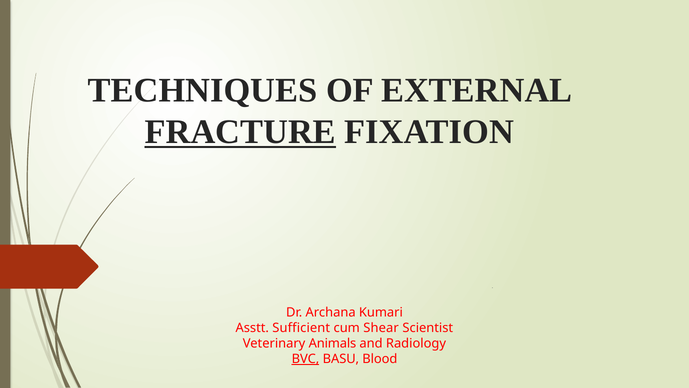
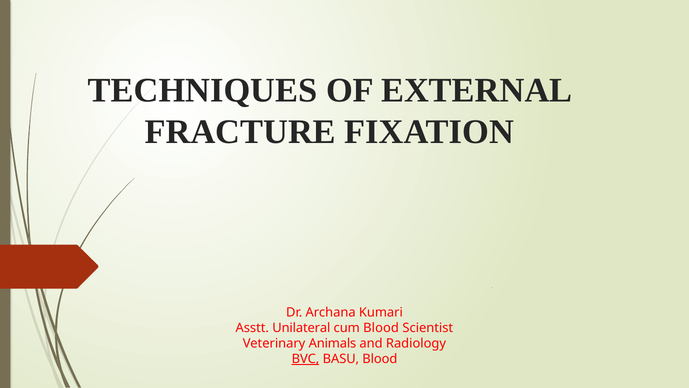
FRACTURE underline: present -> none (240, 132)
Sufficient: Sufficient -> Unilateral (301, 328)
cum Shear: Shear -> Blood (381, 328)
